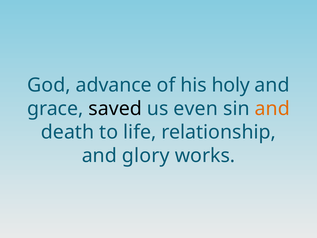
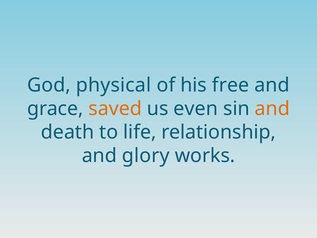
advance: advance -> physical (114, 85)
holy: holy -> free (231, 85)
saved colour: black -> orange (115, 109)
